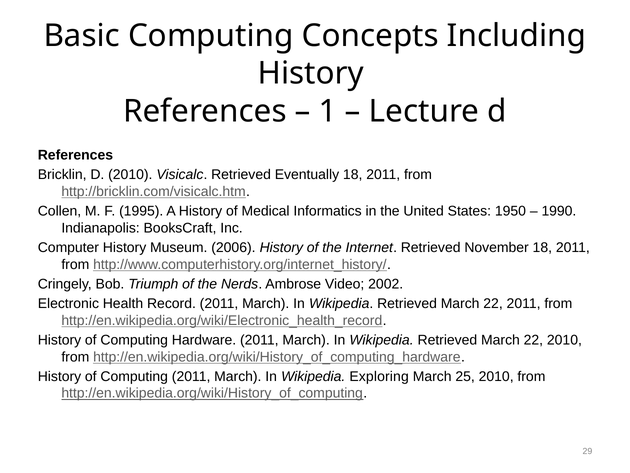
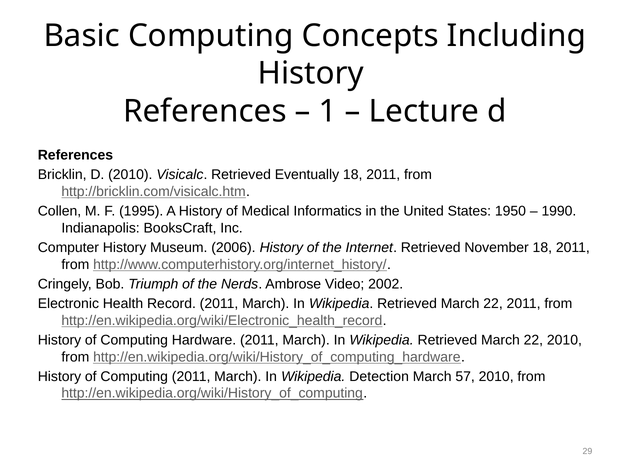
Exploring: Exploring -> Detection (379, 376)
25: 25 -> 57 (465, 376)
